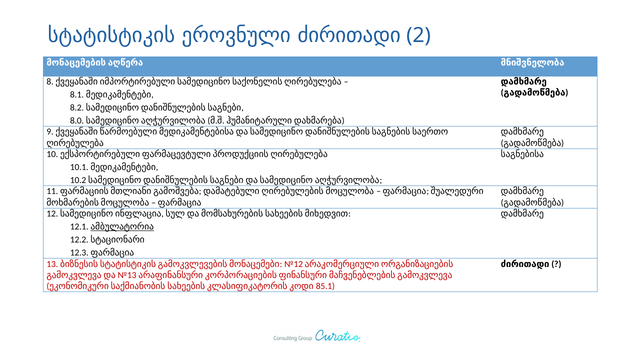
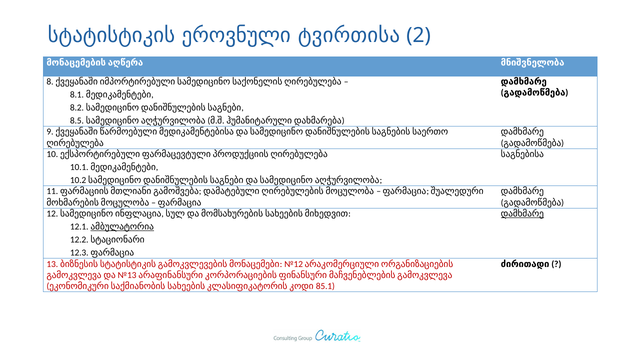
ეროვნული ძირითადი: ძირითადი -> ტვირთისა (349, 35)
8.0: 8.0 -> 8.5 (77, 121)
დამხმარე underline: none -> present (522, 214)
